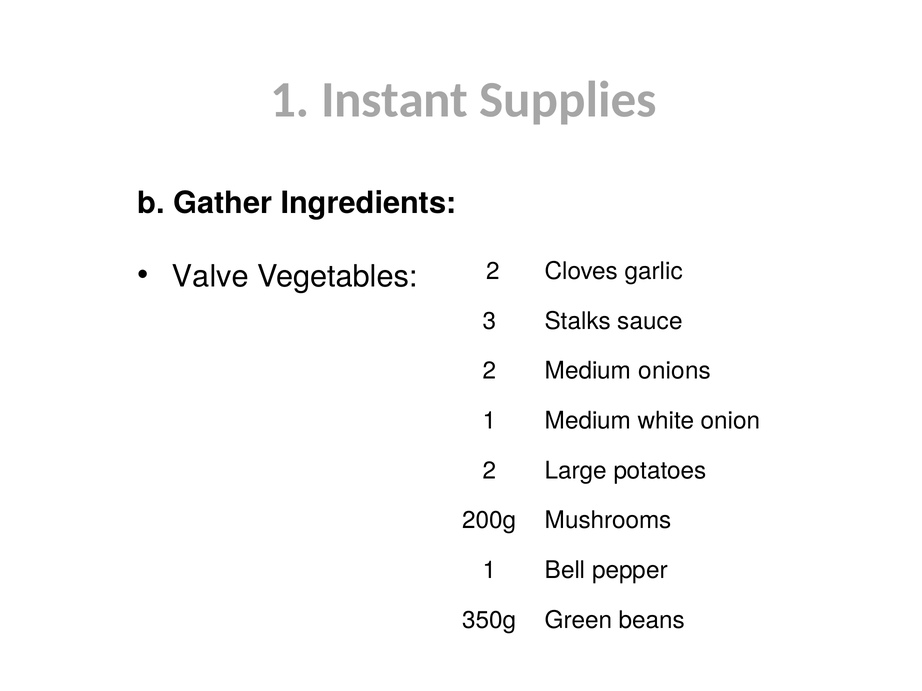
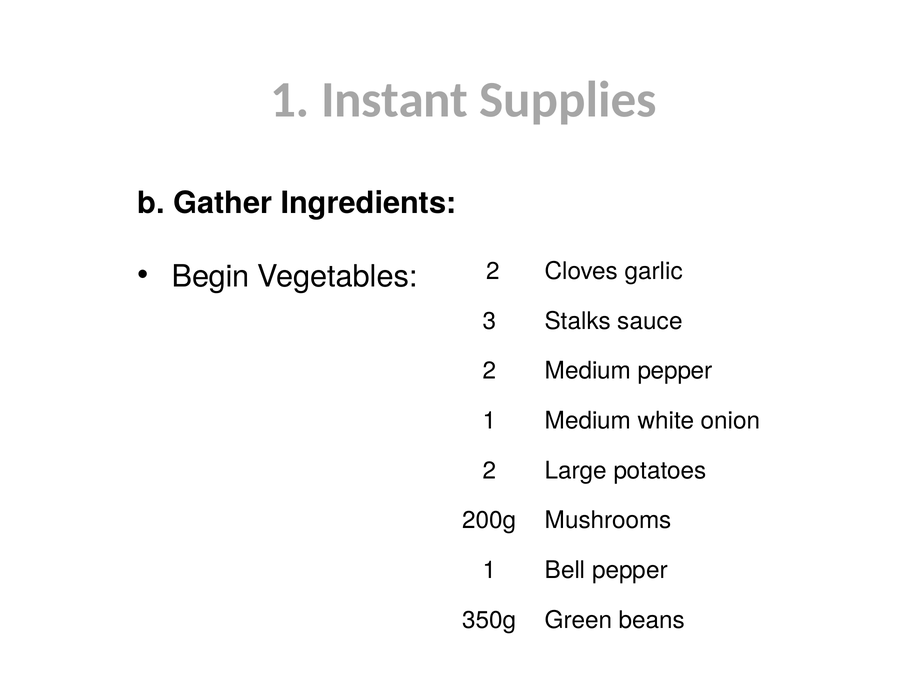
Valve: Valve -> Begin (211, 277)
Medium onions: onions -> pepper (675, 371)
